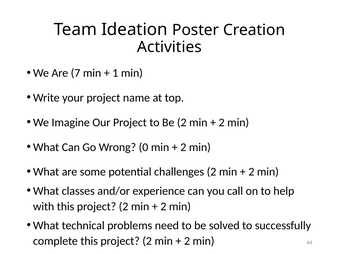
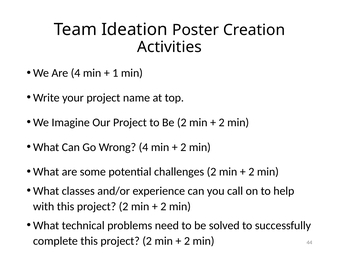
Are 7: 7 -> 4 (76, 73)
Wrong 0: 0 -> 4 (144, 147)
